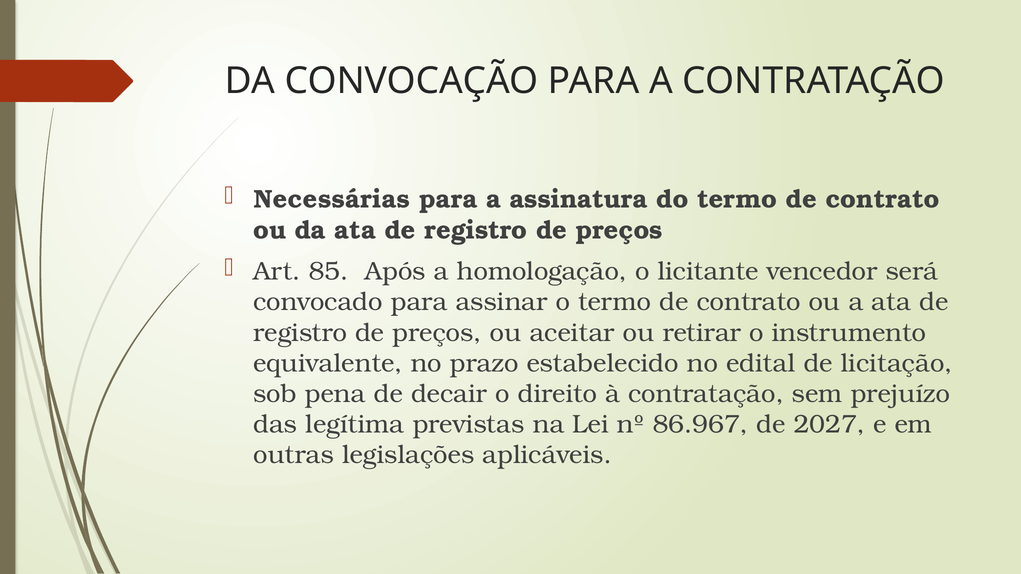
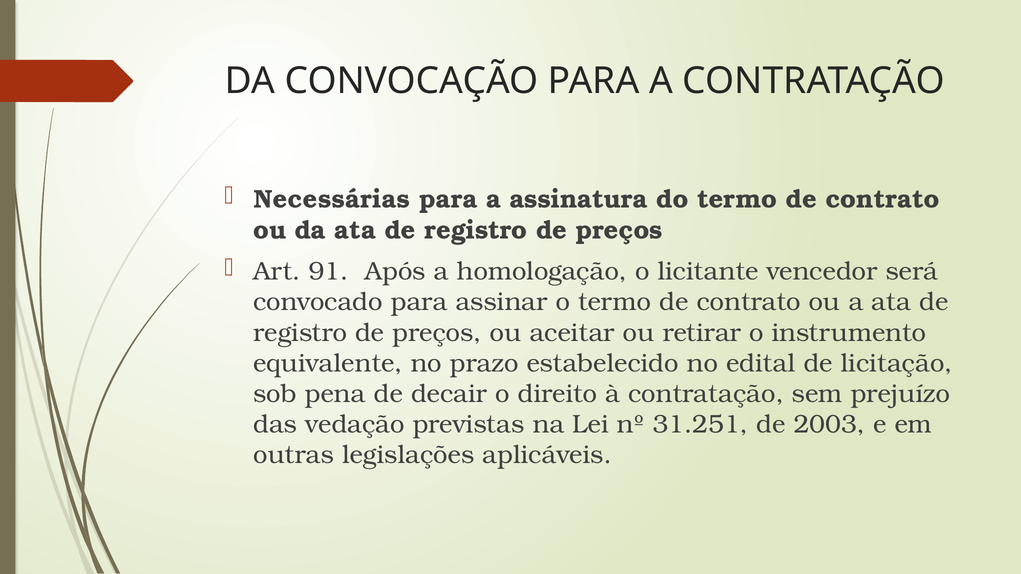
85: 85 -> 91 (328, 272)
legítima: legítima -> vedação (355, 425)
86.967: 86.967 -> 31.251 (700, 425)
2027: 2027 -> 2003 (829, 425)
